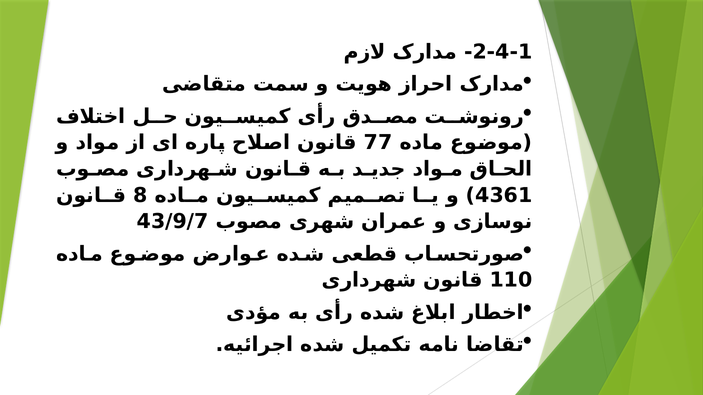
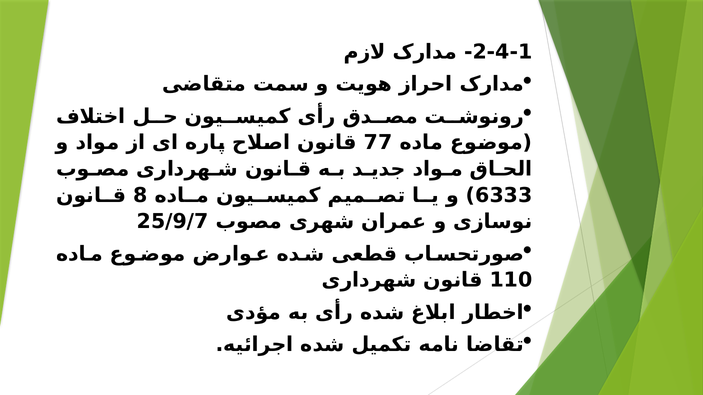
4361: 4361 -> 6333 (504, 196)
43/9/7: 43/9/7 -> 25/9/7 (173, 222)
